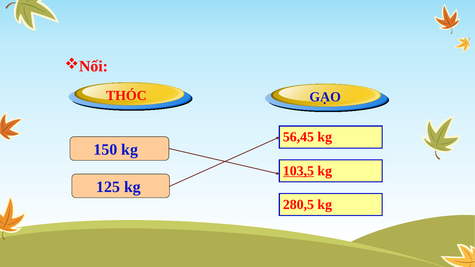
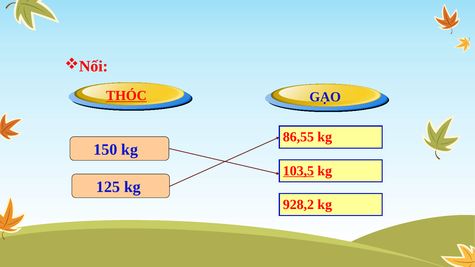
THÓC underline: none -> present (126, 96)
56,45: 56,45 -> 86,55 (298, 137)
280,5: 280,5 -> 928,2 (298, 205)
